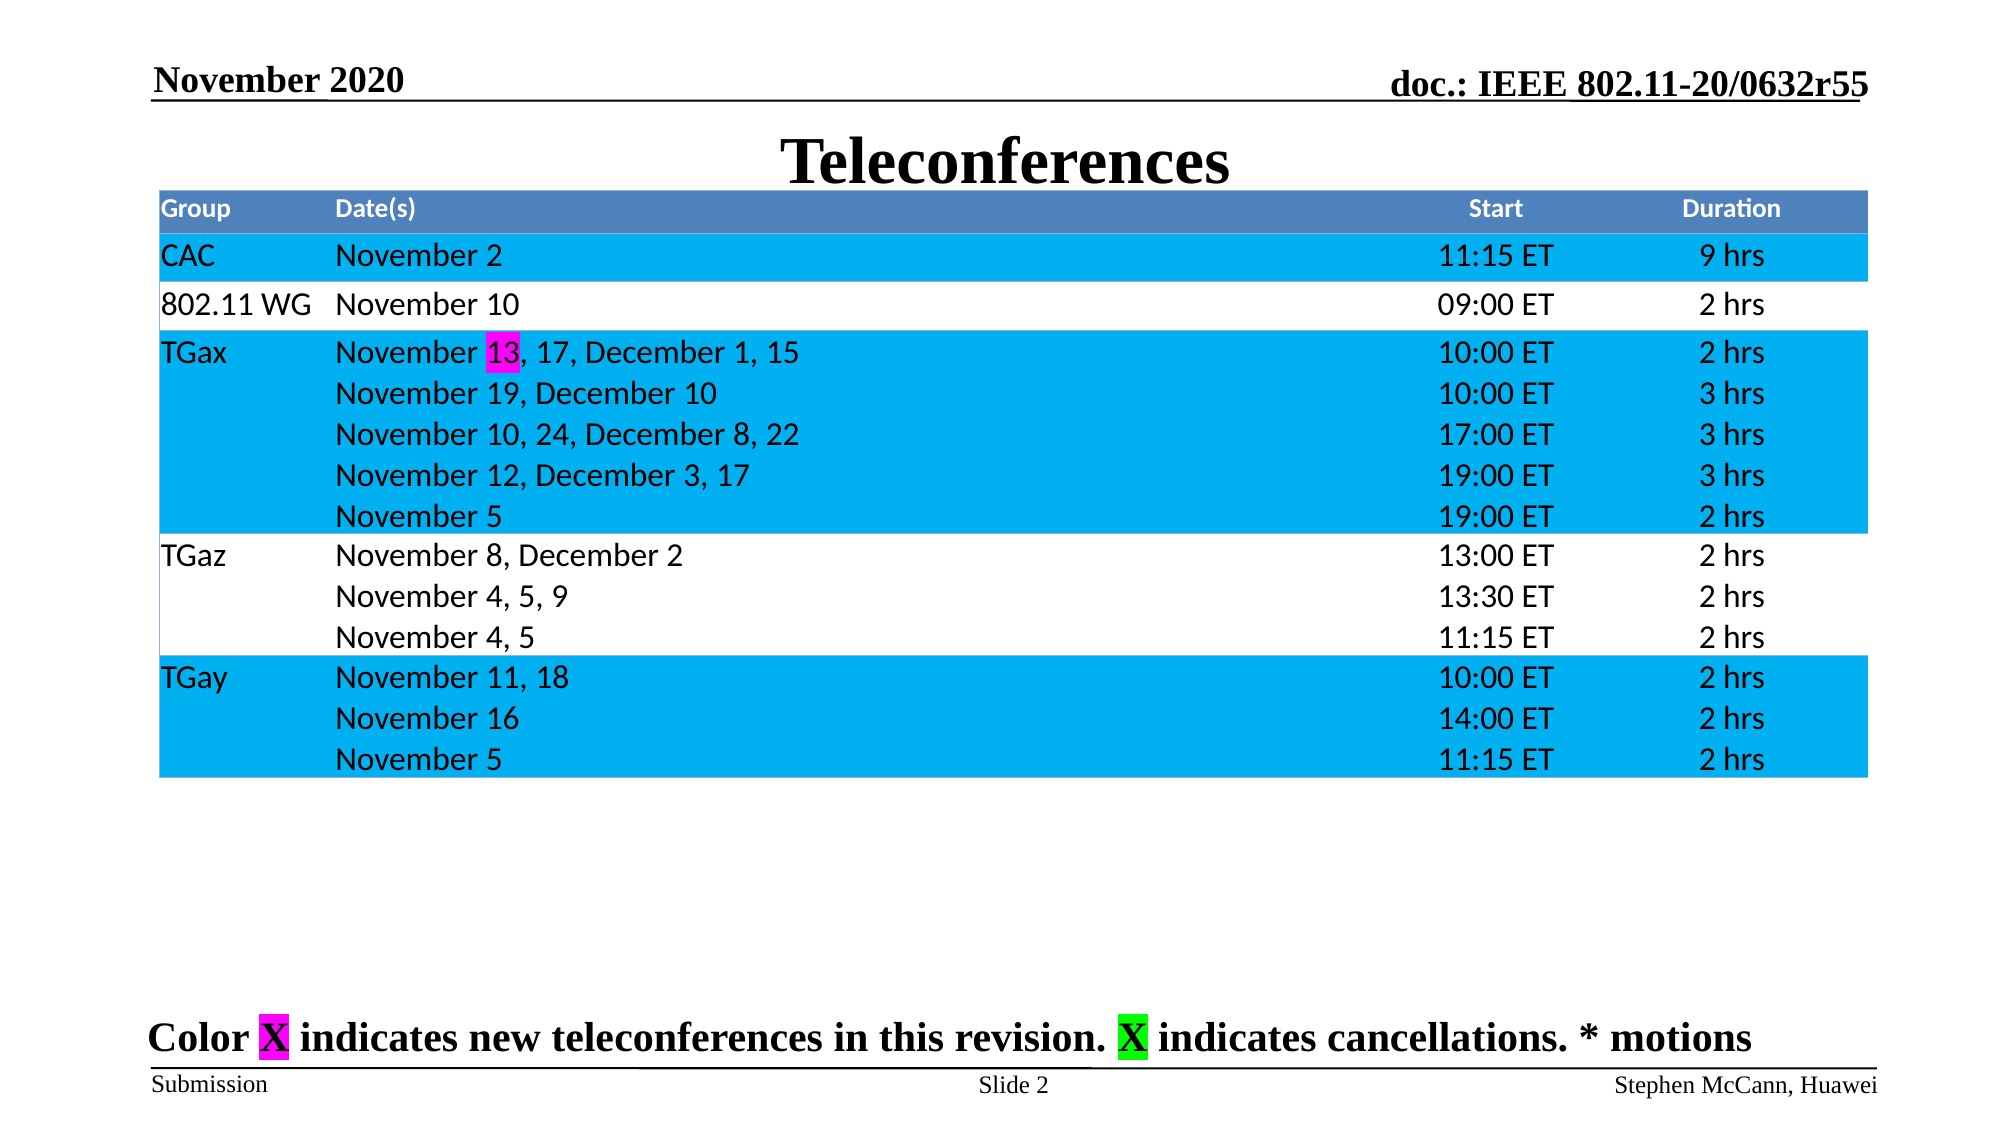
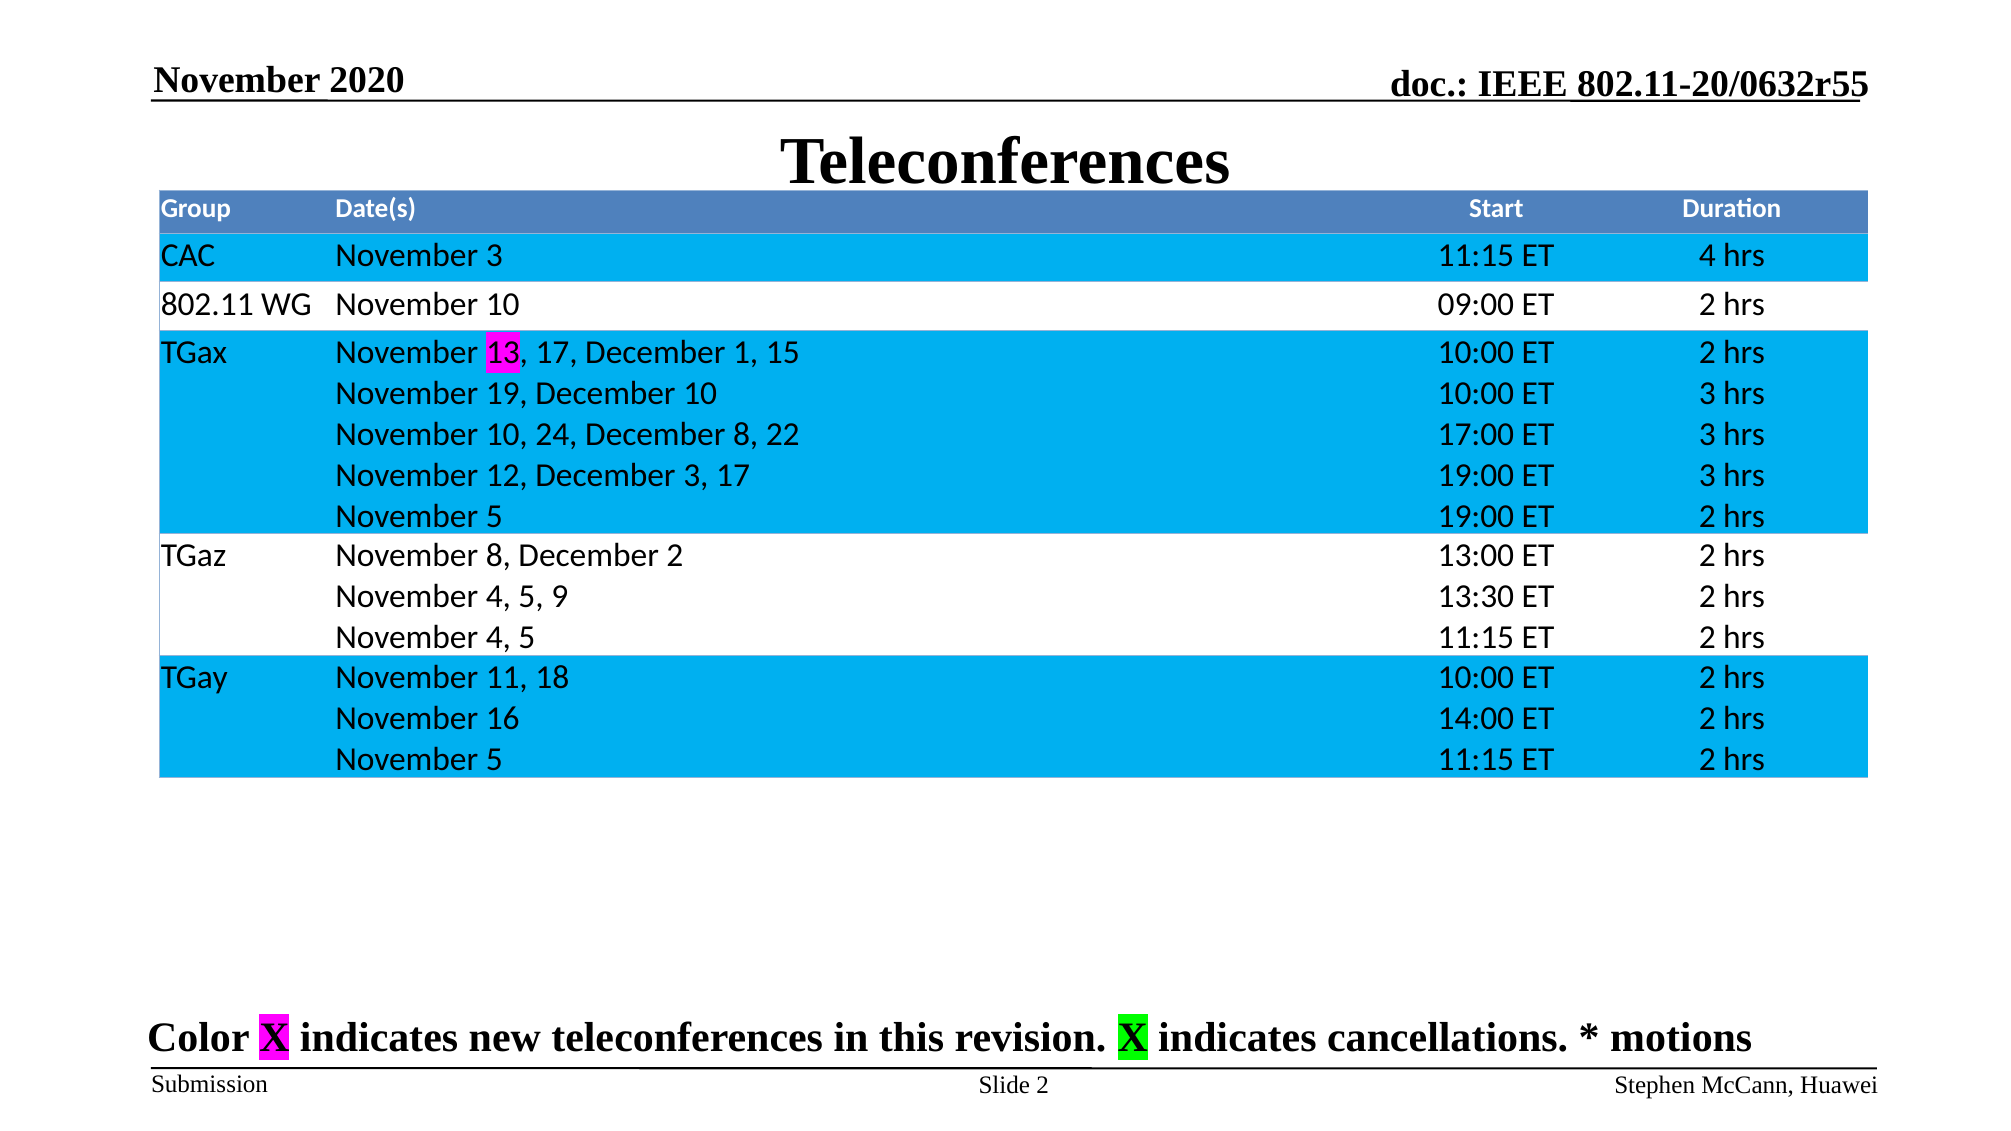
November 2: 2 -> 3 (494, 256)
ET 9: 9 -> 4 (1707, 256)
